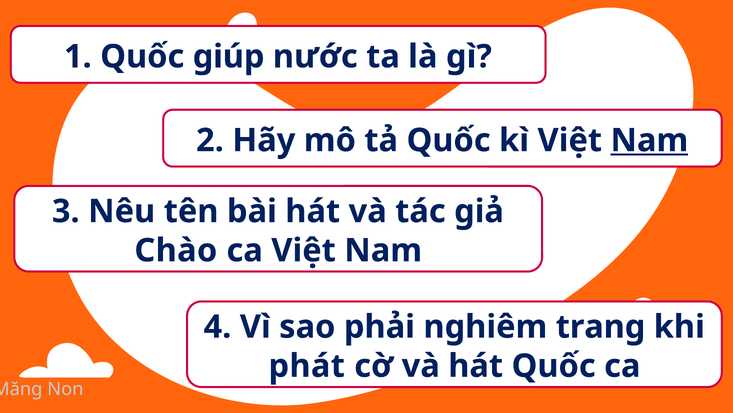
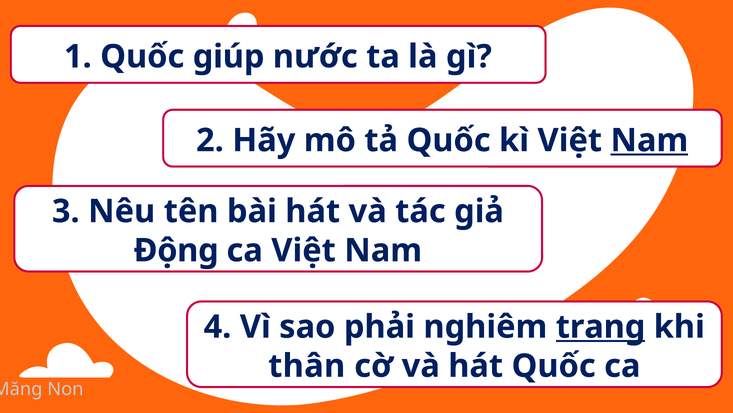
Chào: Chào -> Động (176, 250)
trang underline: none -> present (601, 326)
phát: phát -> thân (307, 366)
